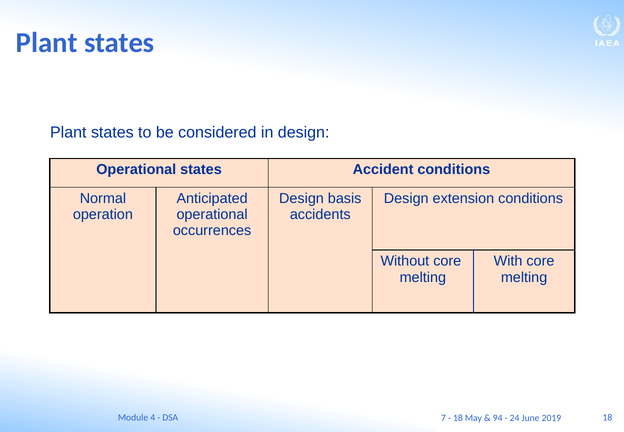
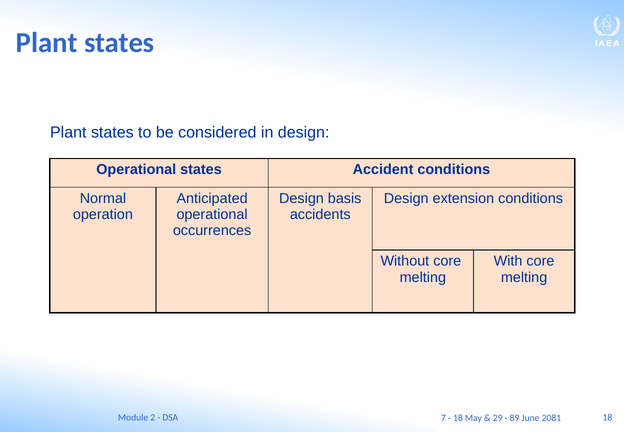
4: 4 -> 2 (153, 418)
94: 94 -> 29 (498, 418)
24: 24 -> 89 (515, 418)
2019: 2019 -> 2081 (551, 418)
